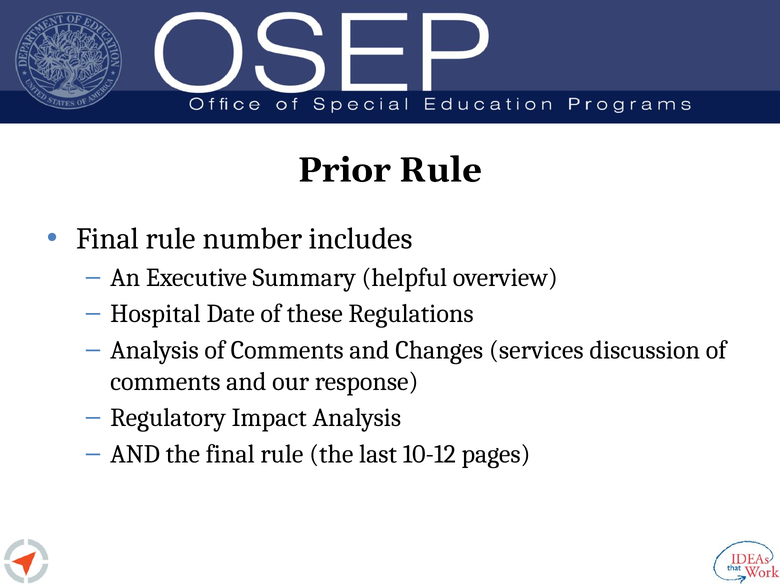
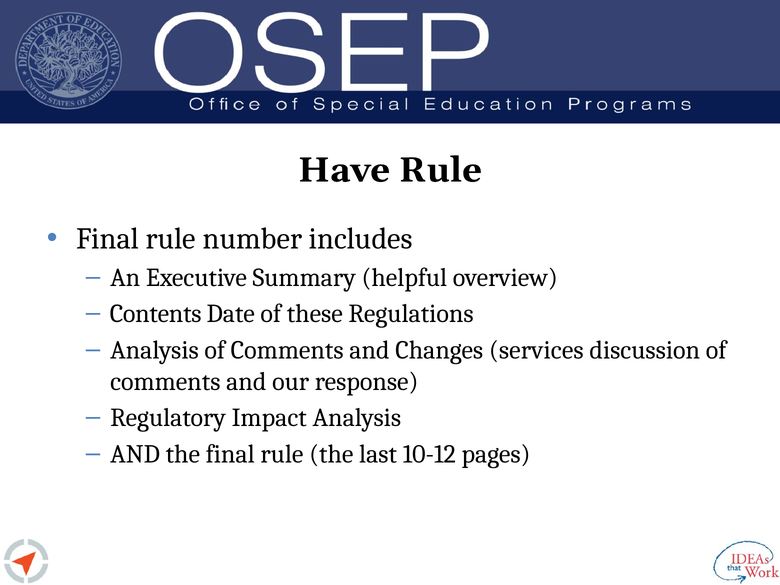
Prior: Prior -> Have (344, 170)
Hospital: Hospital -> Contents (156, 314)
